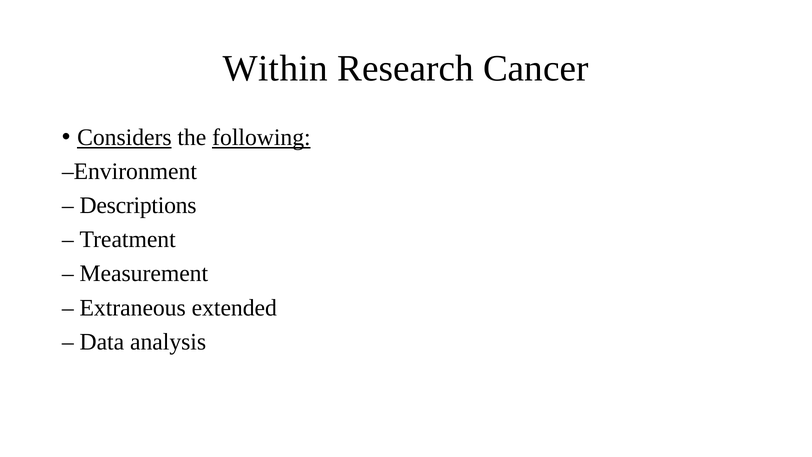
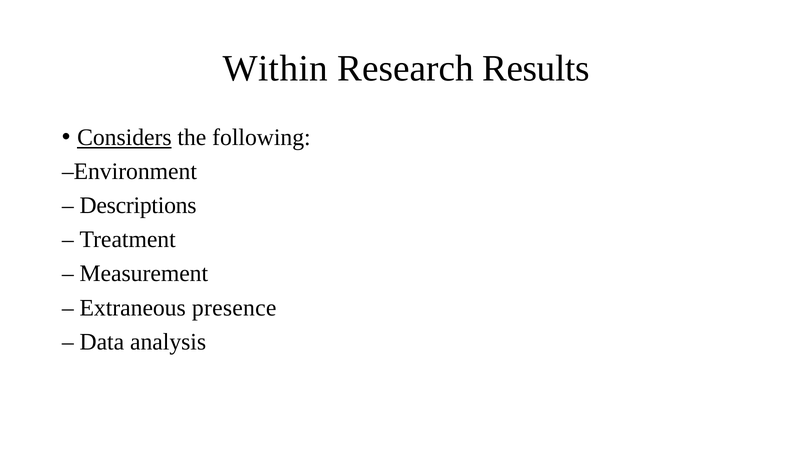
Cancer: Cancer -> Results (536, 68)
following underline: present -> none (261, 137)
extended: extended -> presence (234, 308)
